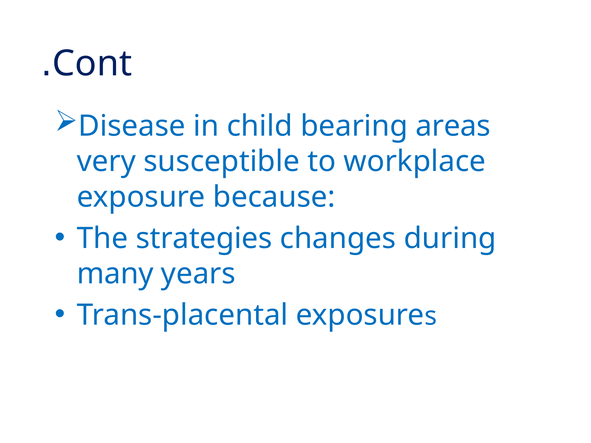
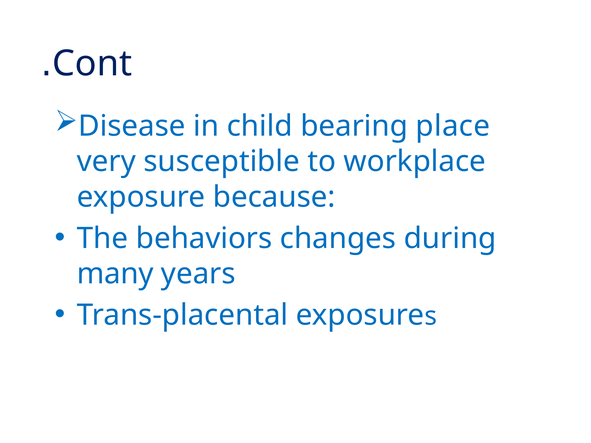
areas: areas -> place (453, 126)
strategies: strategies -> behaviors (204, 238)
